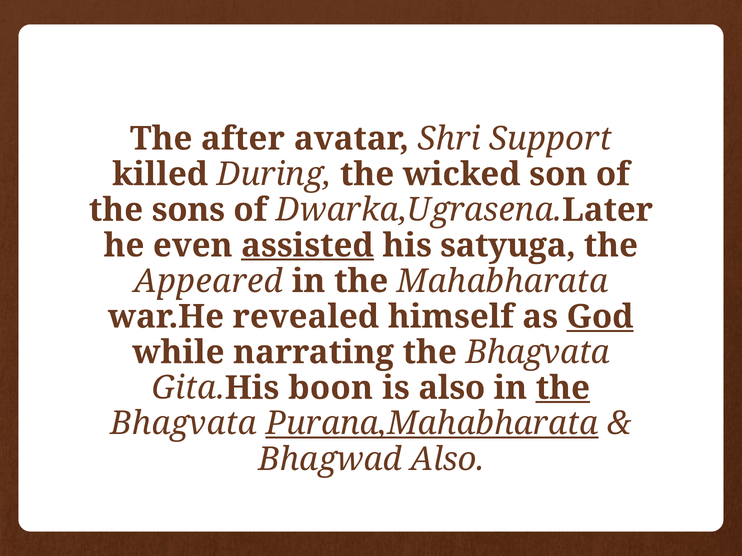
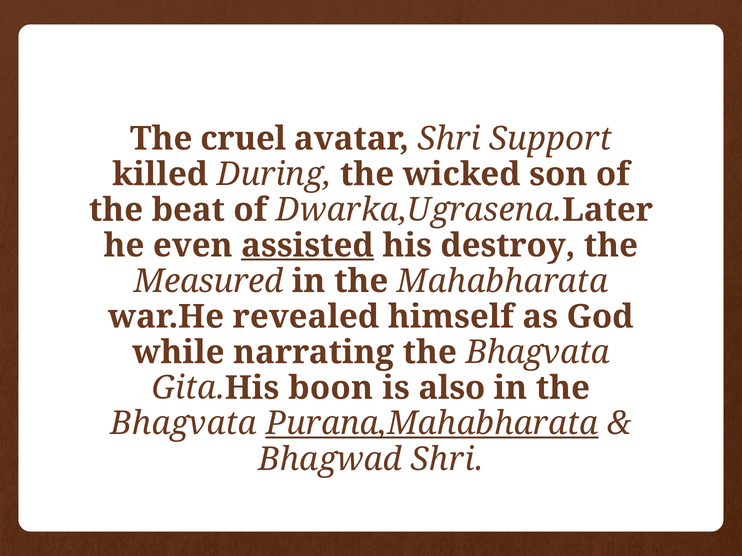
after: after -> cruel (243, 139)
sons: sons -> beat (188, 210)
satyuga: satyuga -> destroy (508, 246)
Appeared: Appeared -> Measured (209, 281)
God underline: present -> none (600, 317)
the underline: present -> none (563, 388)
Bhagwad Also: Also -> Shri (447, 460)
